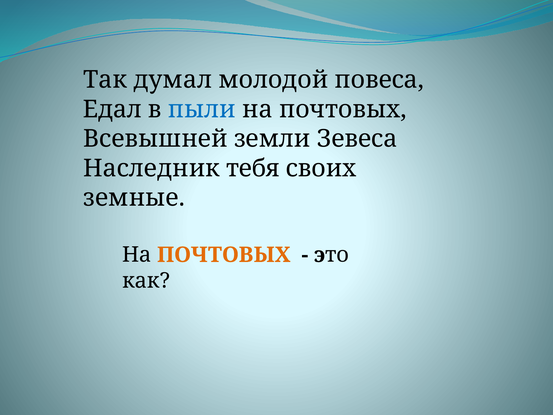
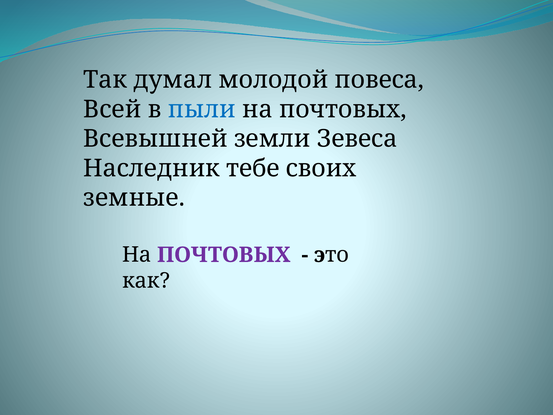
Едал: Едал -> Всей (112, 109)
тебя: тебя -> тебе (253, 168)
ПОЧТОВЫХ colour: orange -> purple (224, 255)
